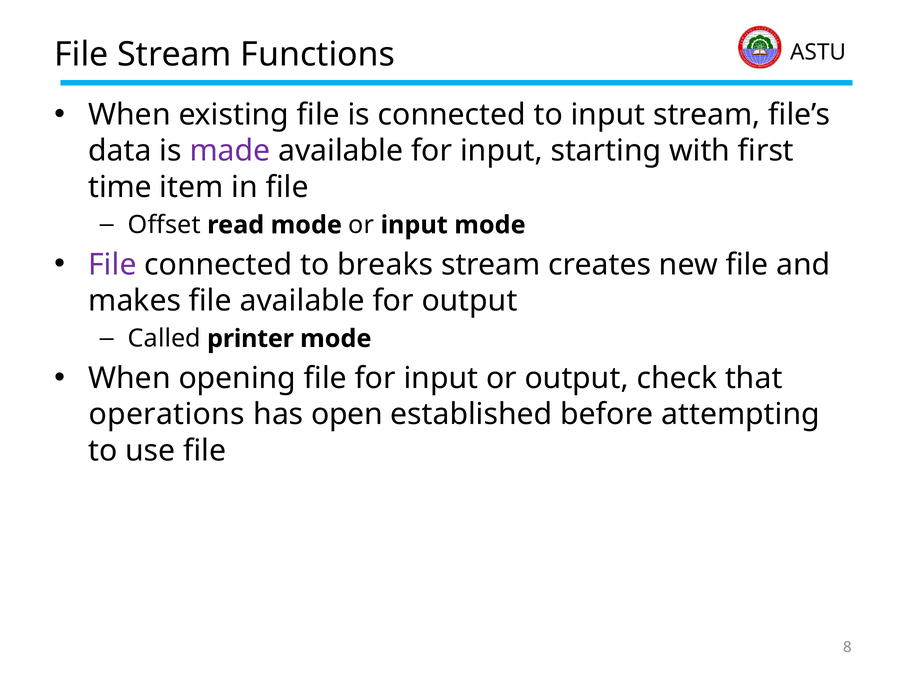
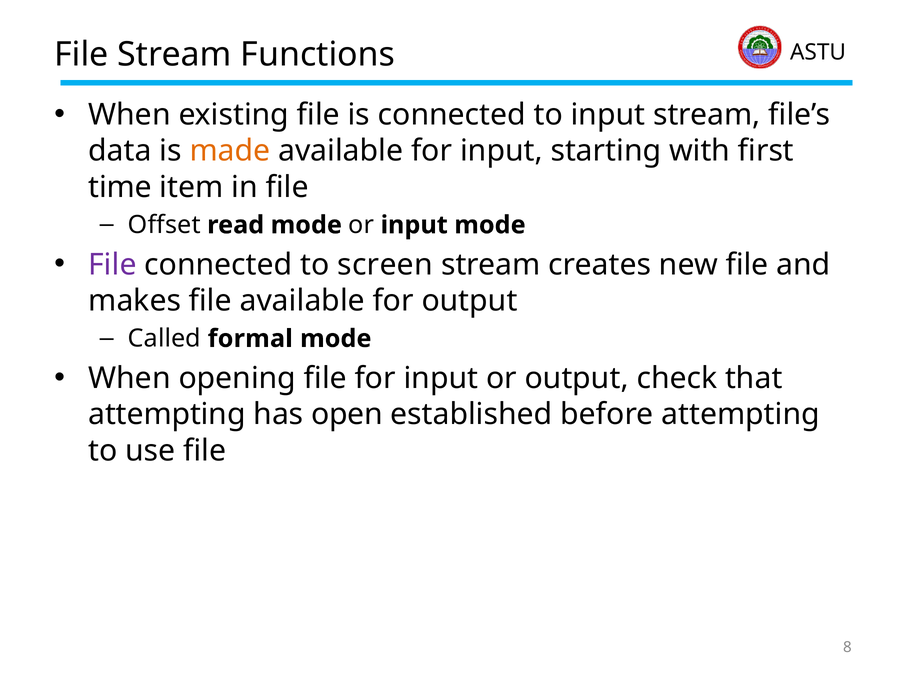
made colour: purple -> orange (230, 151)
breaks: breaks -> screen (385, 265)
printer: printer -> formal (250, 339)
operations: operations -> attempting (167, 415)
